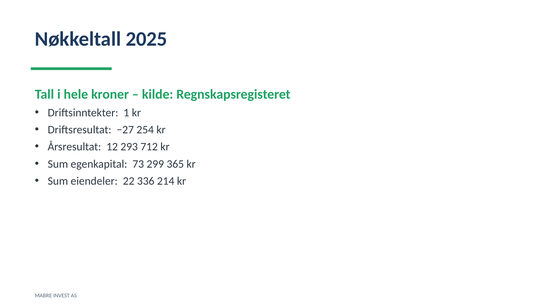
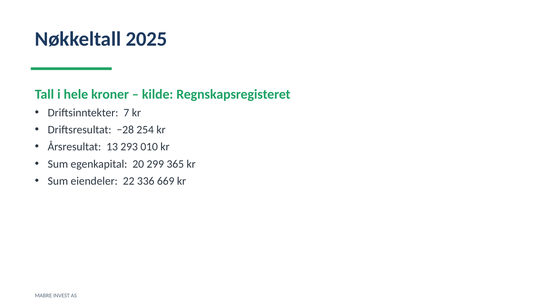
1: 1 -> 7 (126, 113)
−27: −27 -> −28 (125, 130)
12: 12 -> 13 (112, 147)
712: 712 -> 010 (149, 147)
73: 73 -> 20 (138, 164)
214: 214 -> 669 (166, 181)
